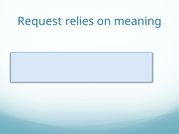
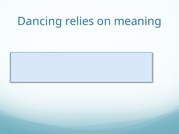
Request: Request -> Dancing (40, 21)
